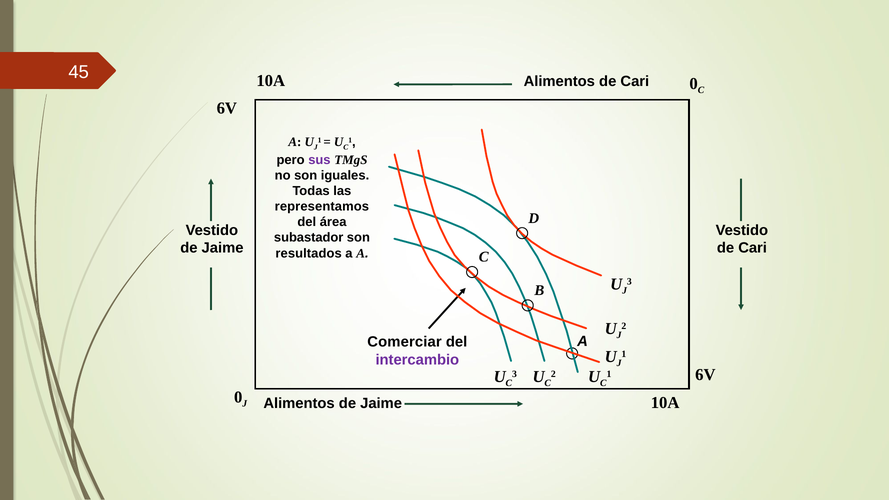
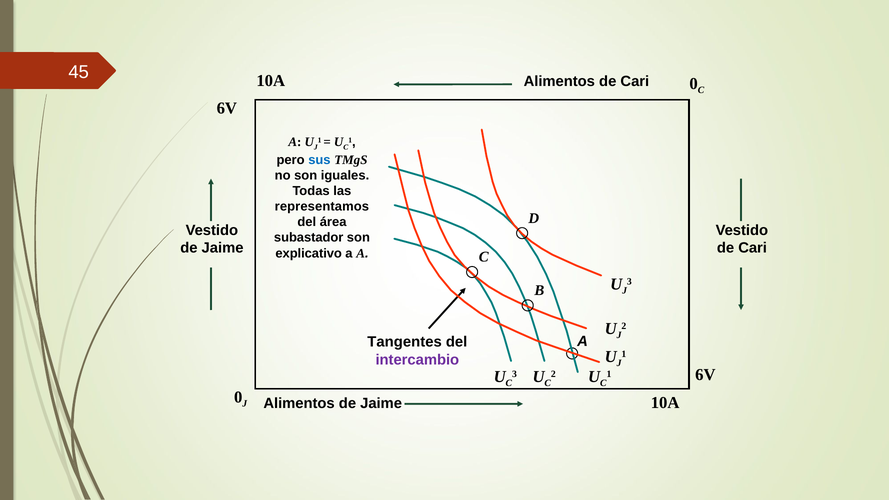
sus colour: purple -> blue (319, 160)
resultados: resultados -> explicativo (309, 253)
Comerciar: Comerciar -> Tangentes (405, 342)
